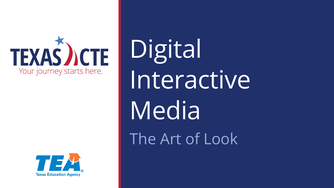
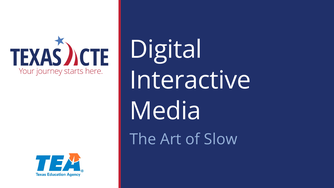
Look: Look -> Slow (221, 139)
